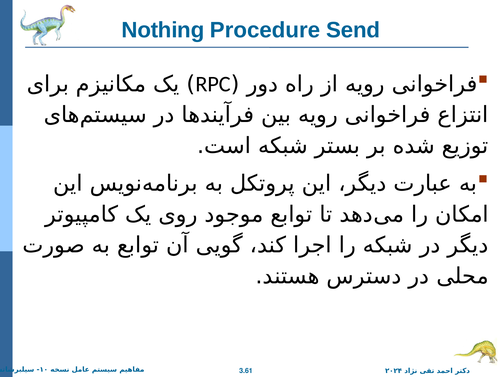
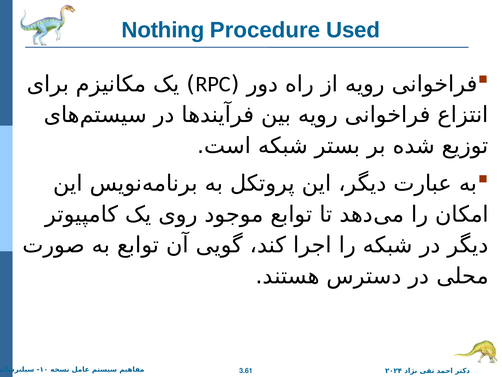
Send: Send -> Used (353, 30)
